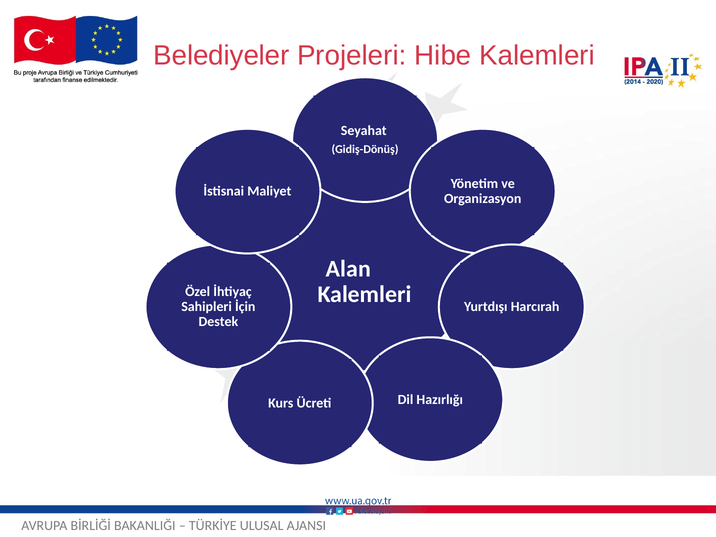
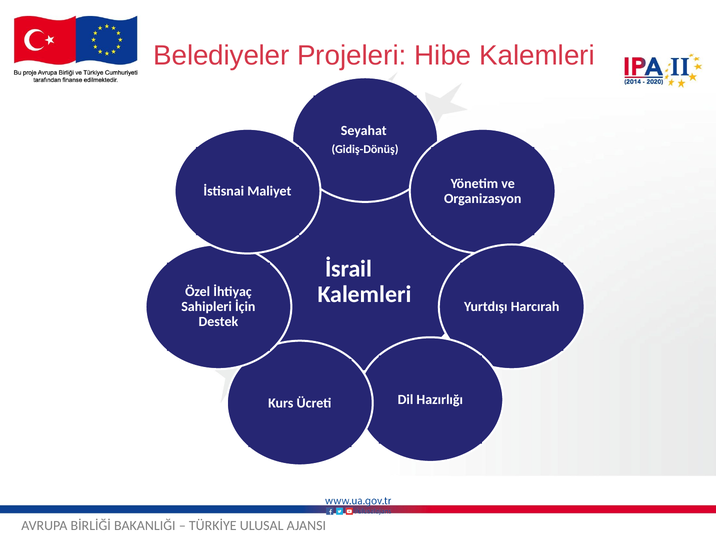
Alan: Alan -> İsrail (349, 269)
